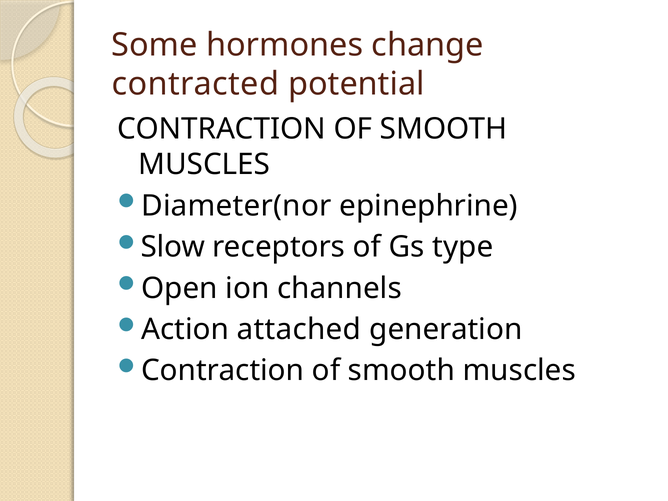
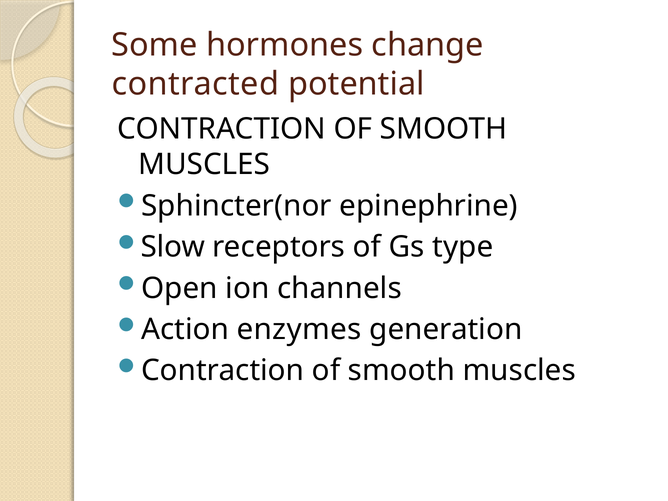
Diameter(nor: Diameter(nor -> Sphincter(nor (236, 206)
attached: attached -> enzymes (299, 329)
